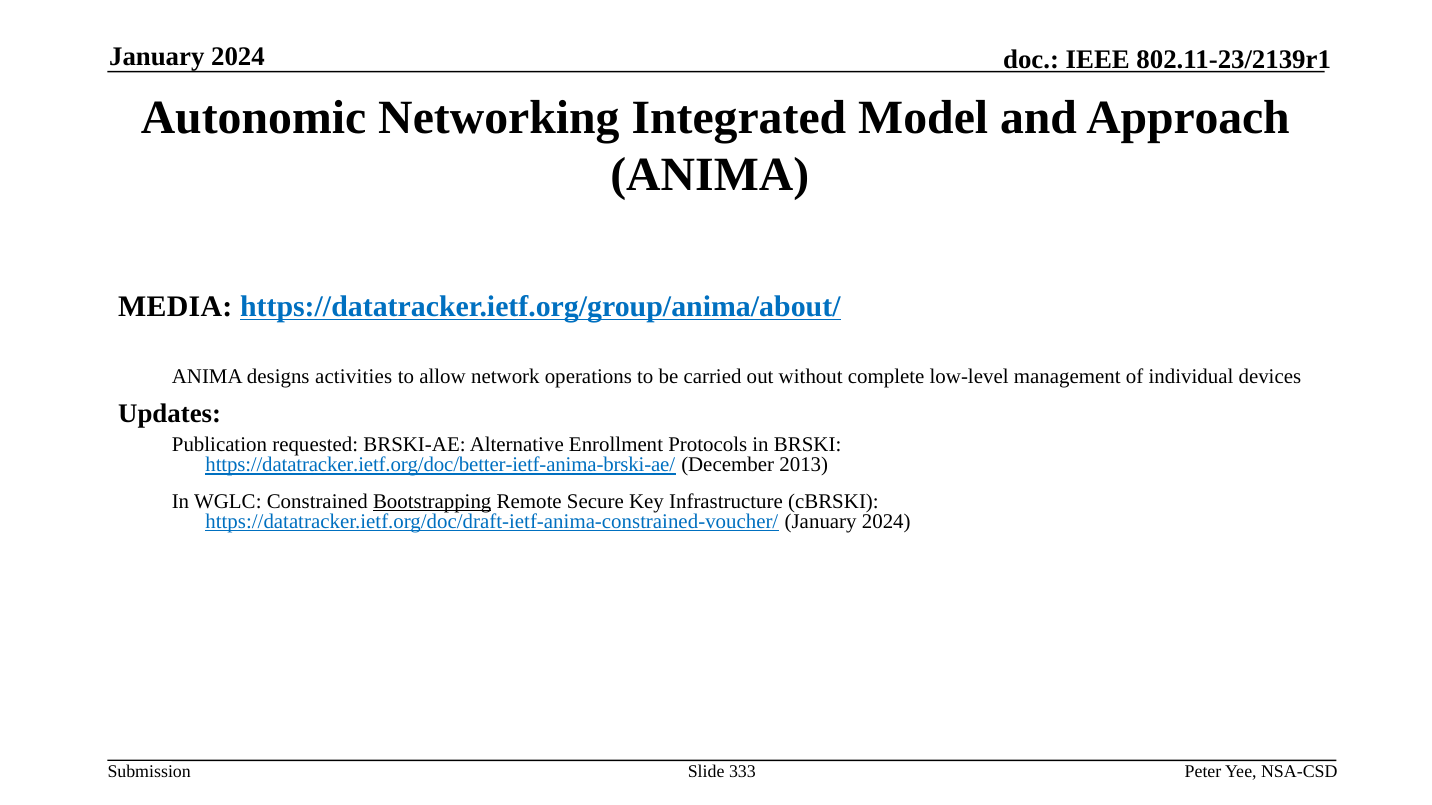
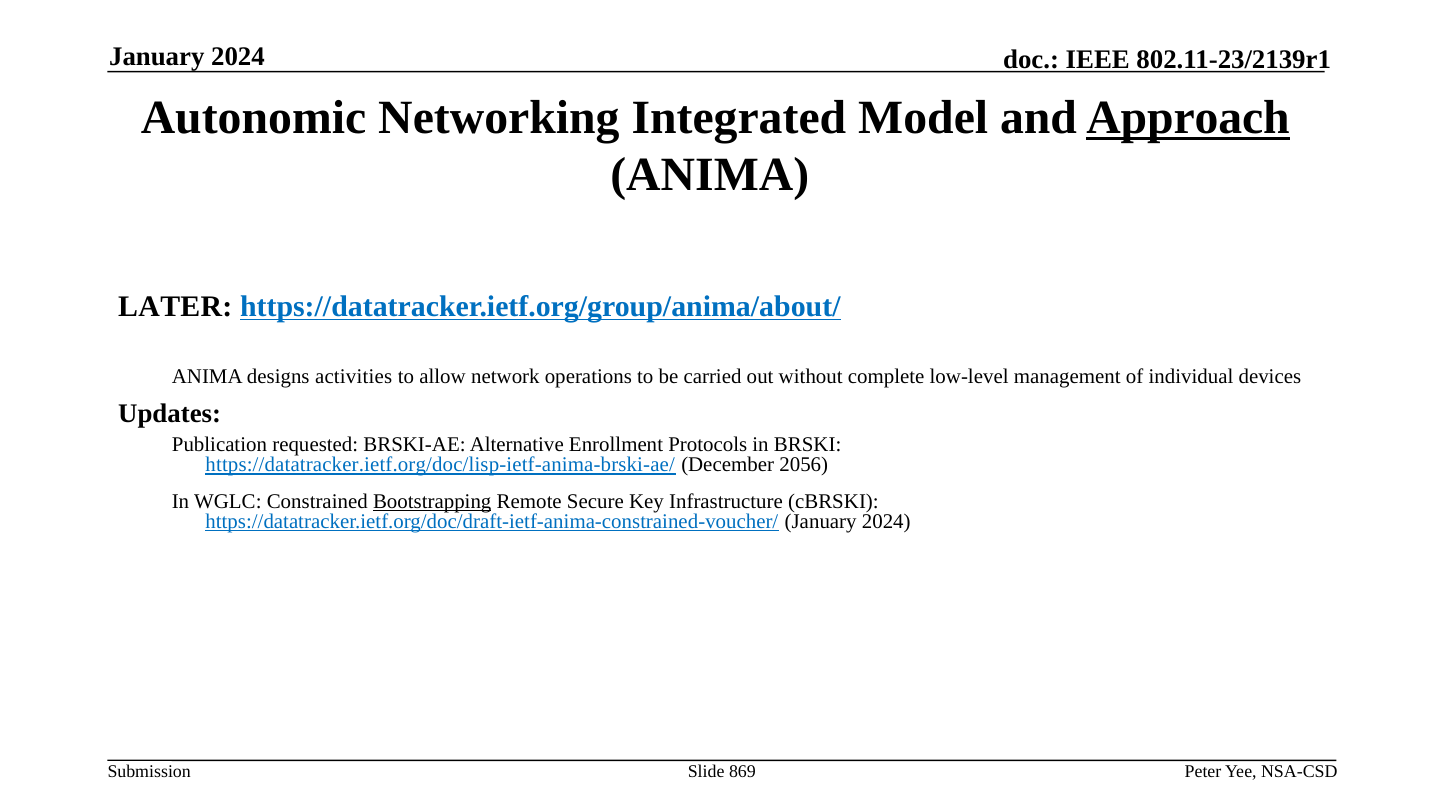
Approach underline: none -> present (1188, 118)
MEDIA: MEDIA -> LATER (175, 307)
https://datatracker.ietf.org/doc/better-ietf-anima-brski-ae/: https://datatracker.ietf.org/doc/better-ietf-anima-brski-ae/ -> https://datatracker.ietf.org/doc/lisp-ietf-anima-brski-ae/ (440, 465)
2013: 2013 -> 2056 (804, 465)
333: 333 -> 869 (742, 773)
